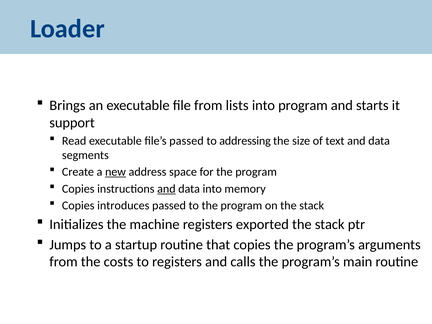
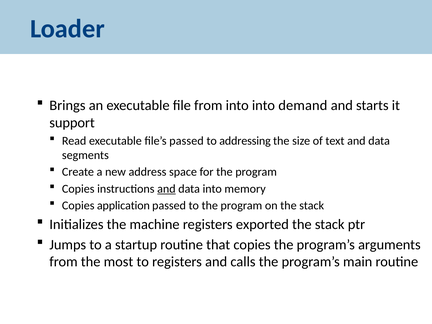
from lists: lists -> into (237, 105)
into program: program -> demand (303, 105)
new underline: present -> none (115, 172)
introduces: introduces -> application (123, 206)
costs: costs -> most (118, 262)
